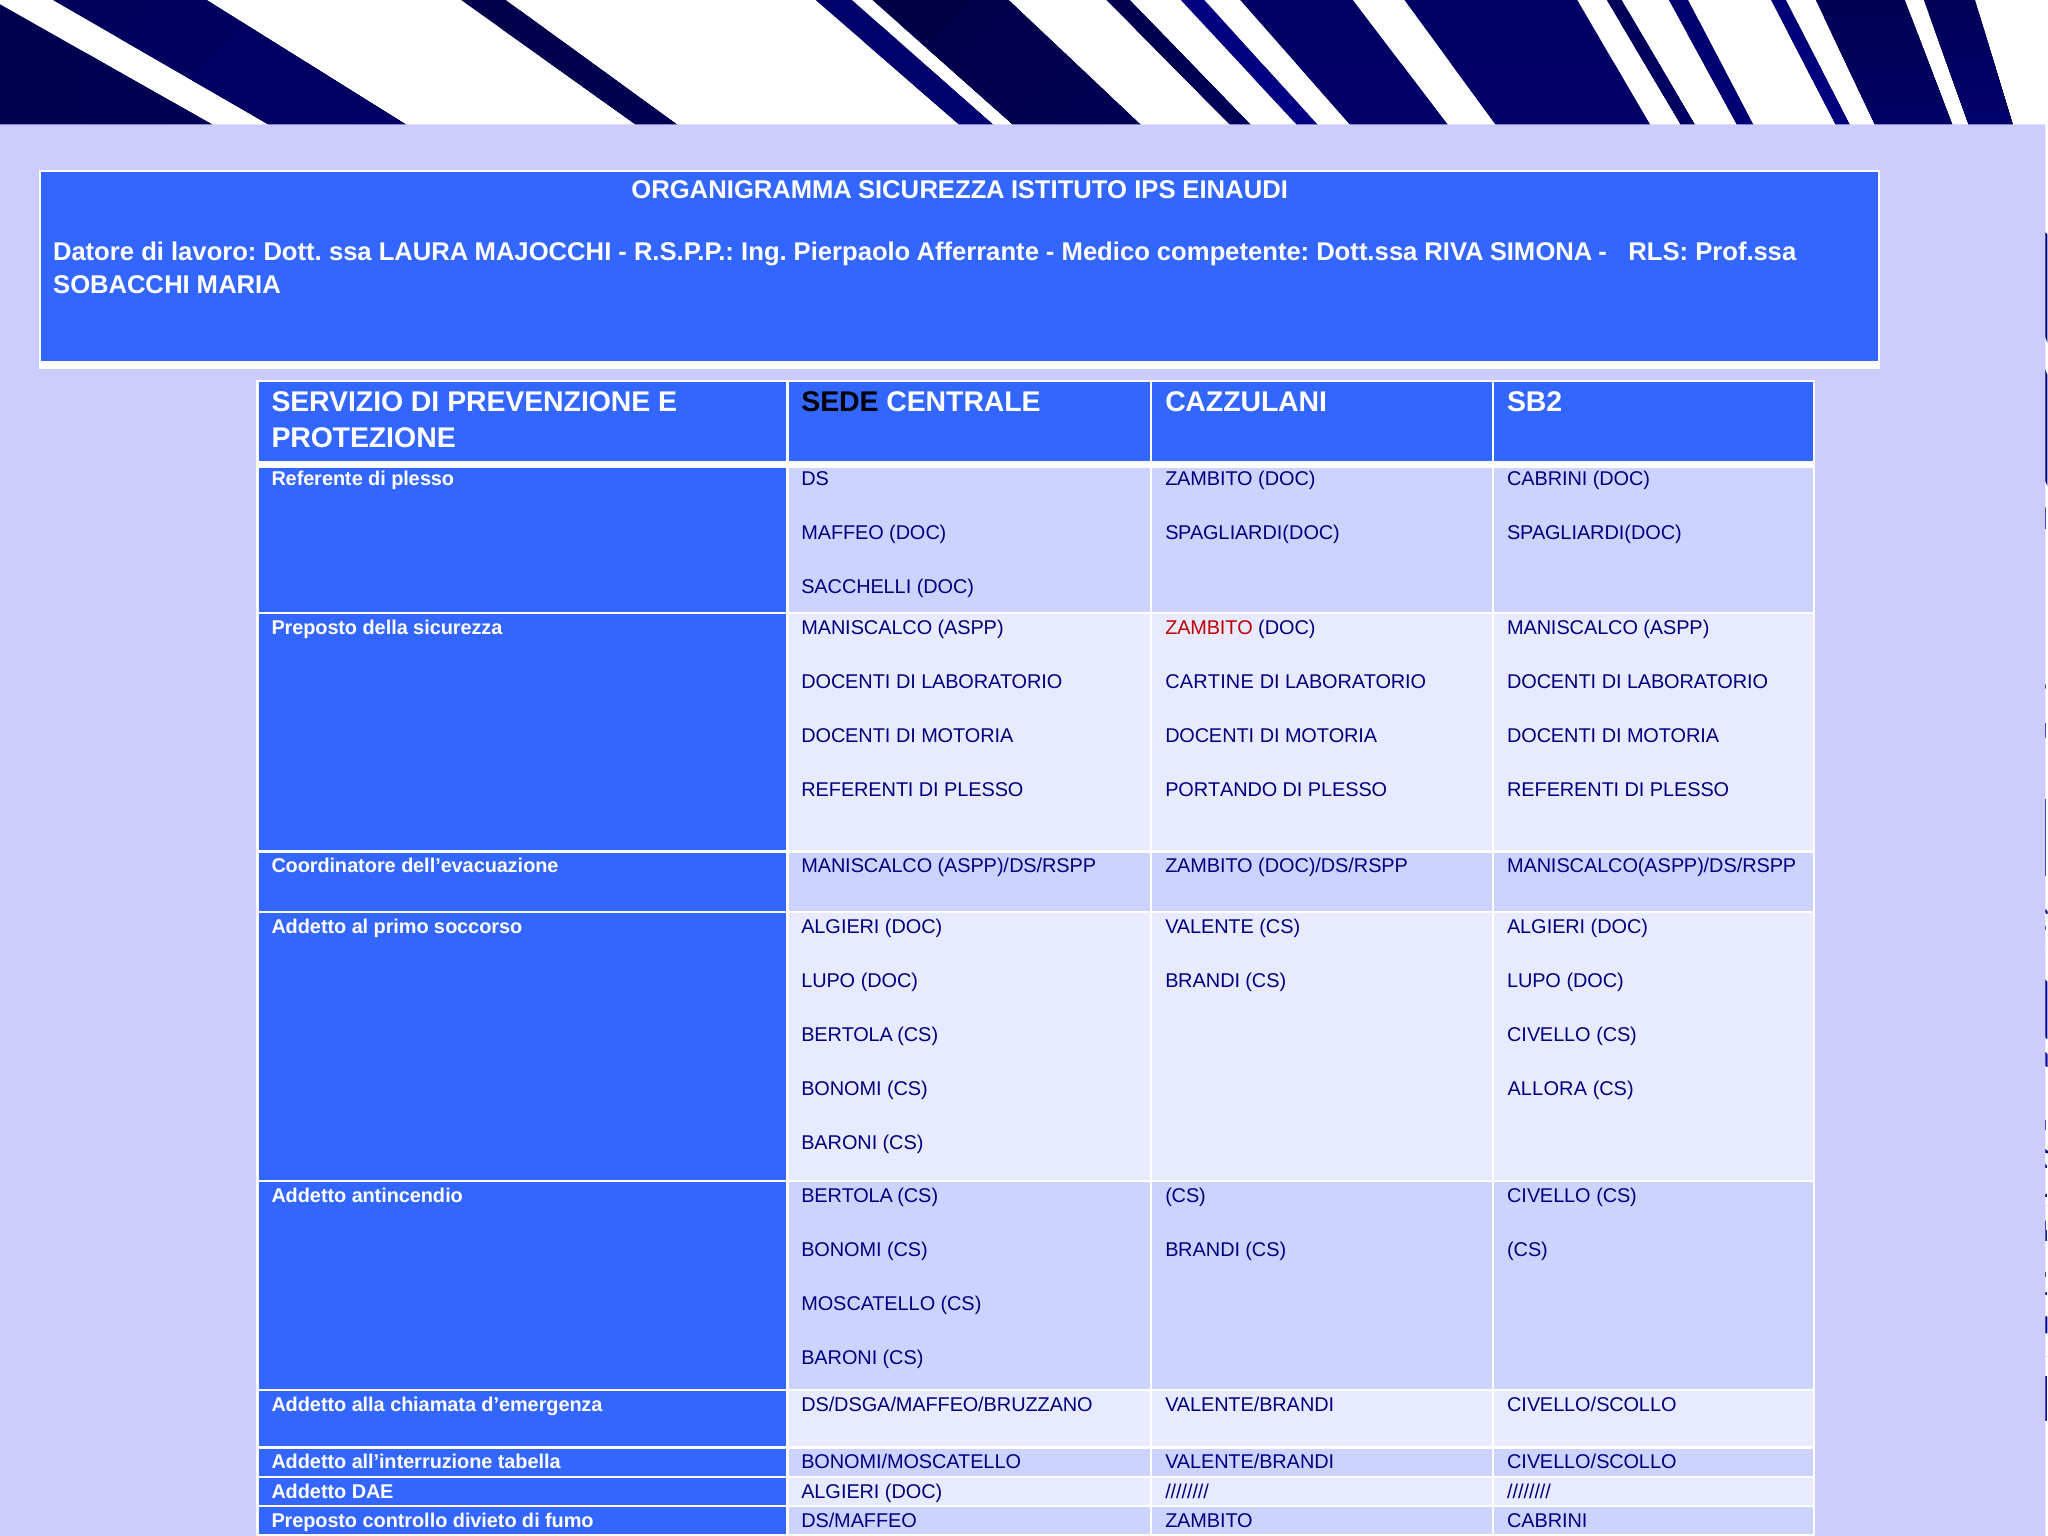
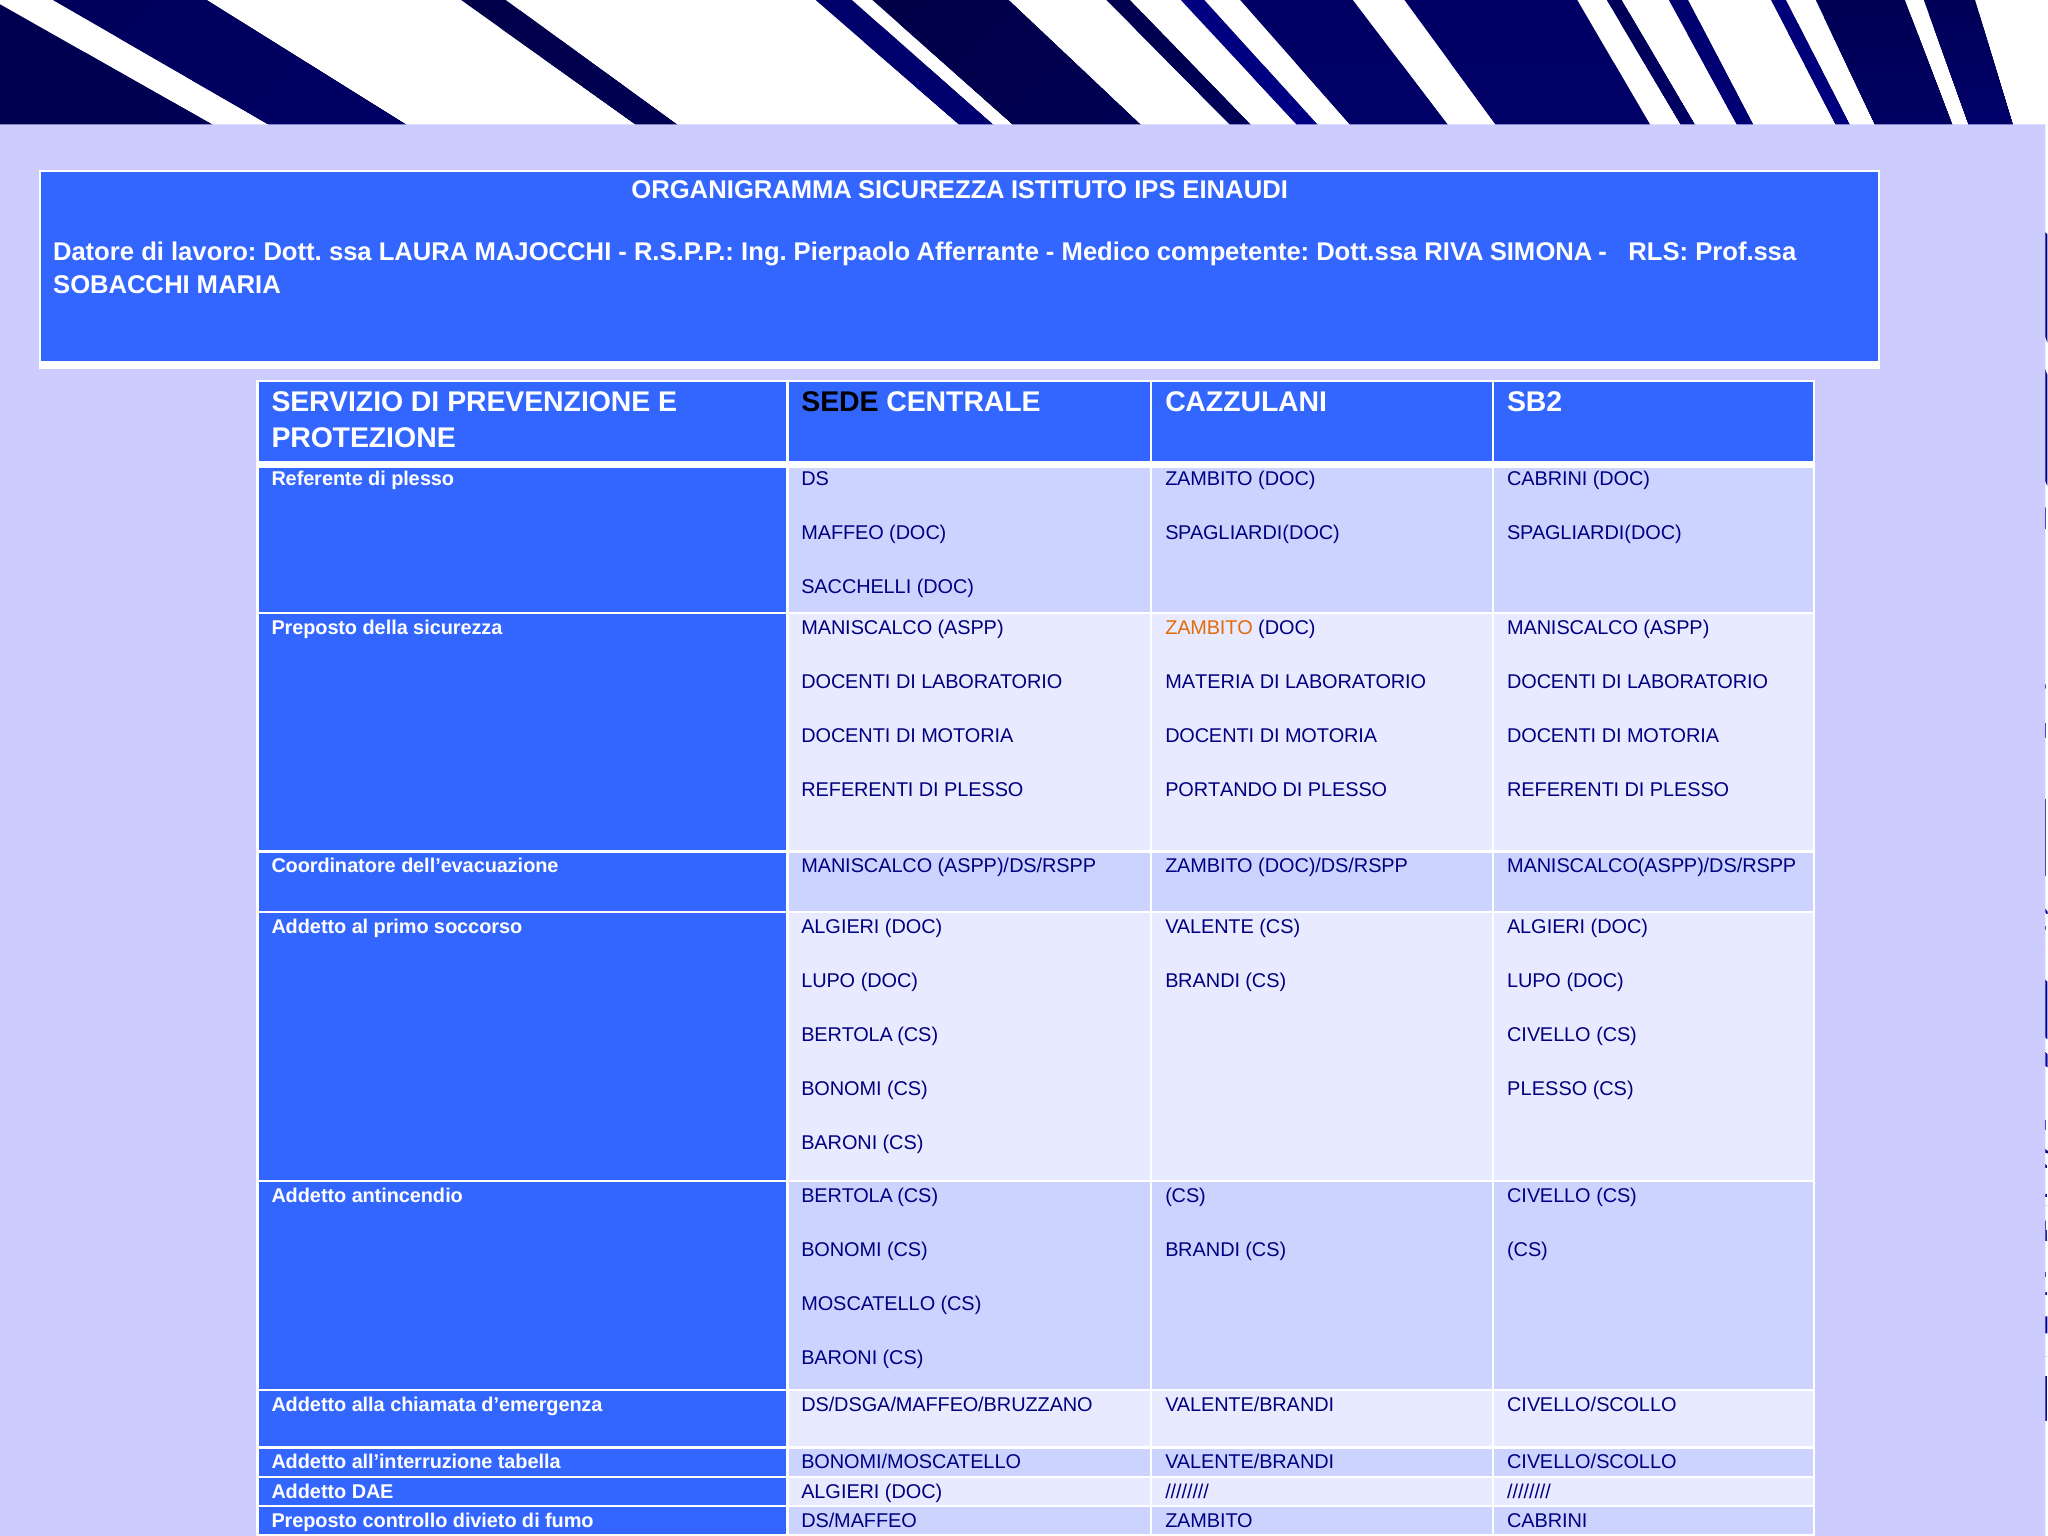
ZAMBITO colour: red -> orange (1209, 628)
CARTINE: CARTINE -> MATERIA (1210, 682)
ALLORA: ALLORA -> PLESSO (1547, 1089)
